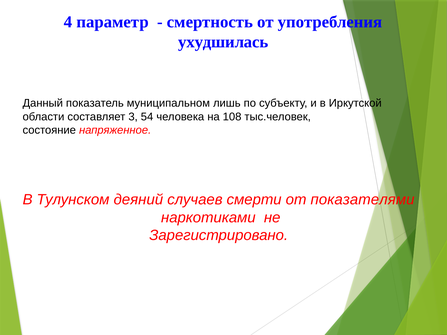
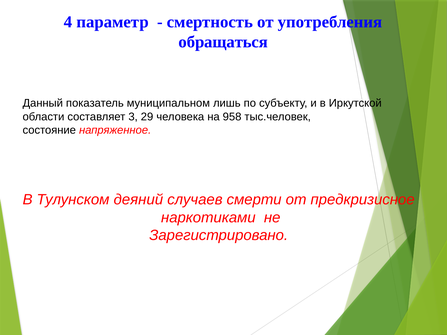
ухудшилась: ухудшилась -> обращаться (223, 42)
54: 54 -> 29 (147, 117)
108: 108 -> 958 (232, 117)
показателями: показателями -> предкризисное (363, 200)
